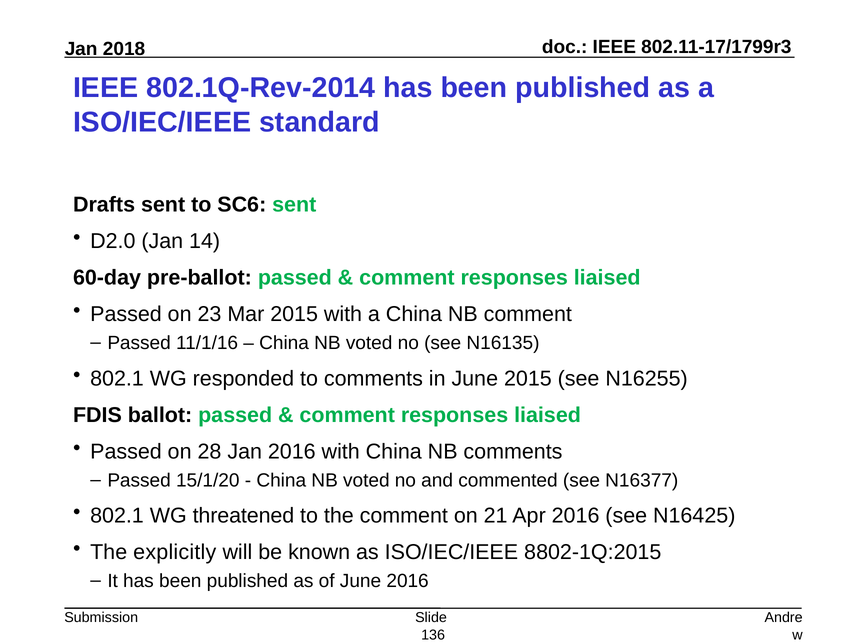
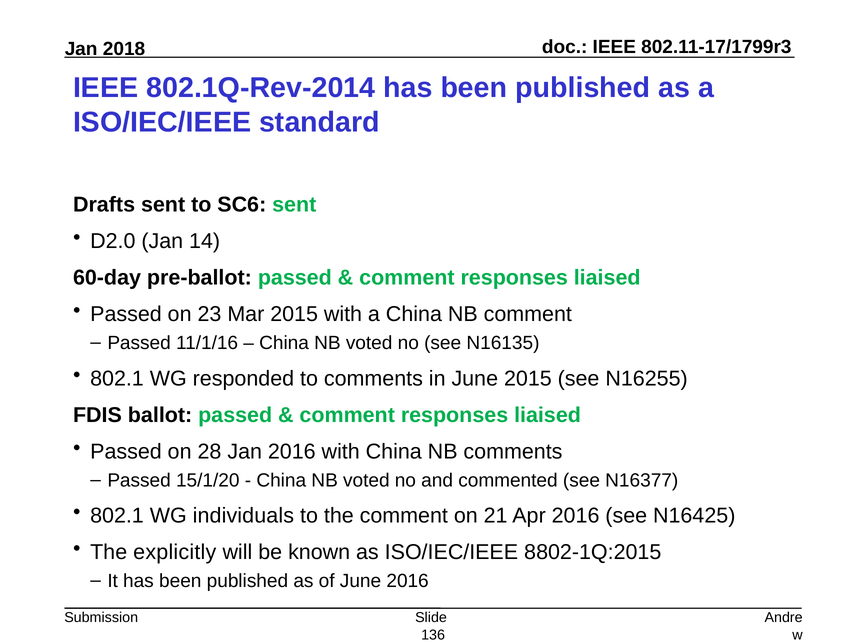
threatened: threatened -> individuals (243, 516)
